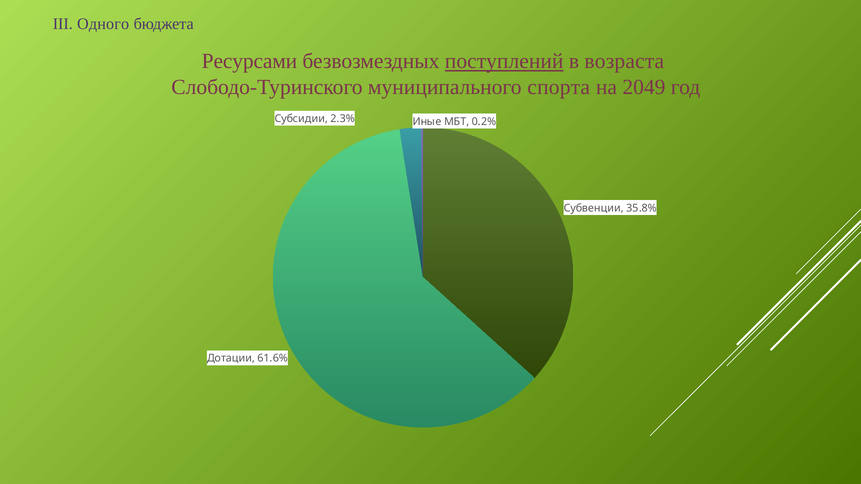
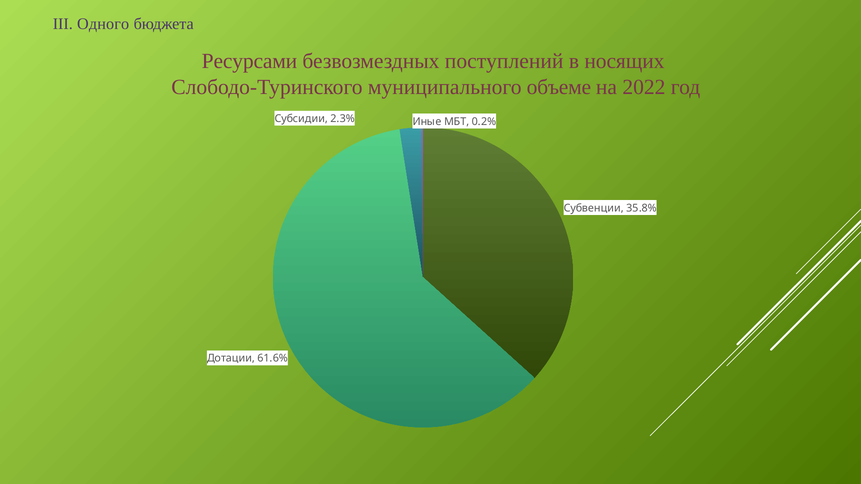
поступлений underline: present -> none (504, 61)
возраста: возраста -> носящих (624, 61)
спорта: спорта -> объеме (559, 87)
2049: 2049 -> 2022 (644, 87)
